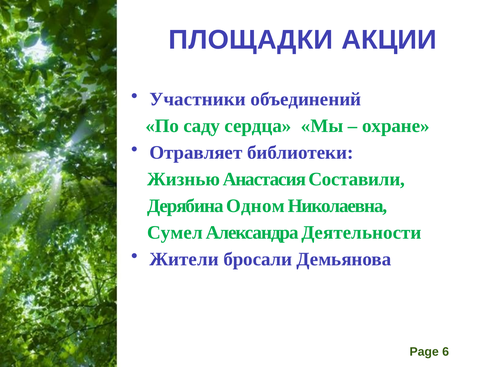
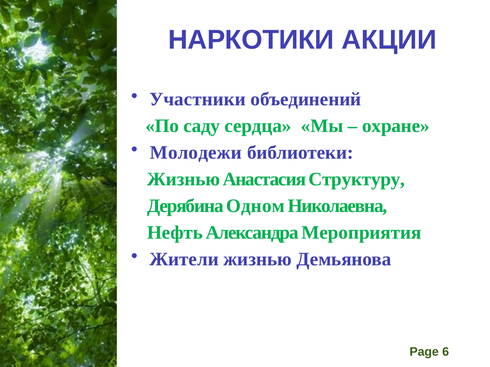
ПЛОЩАДКИ: ПЛОЩАДКИ -> НАРКОТИКИ (251, 40)
Отравляет: Отравляет -> Молодежи (196, 153)
Составили: Составили -> Структуру (357, 180)
Сумел: Сумел -> Нефть (175, 233)
Деятельности: Деятельности -> Мероприятия (362, 233)
Жители бросали: бросали -> жизнью (258, 260)
